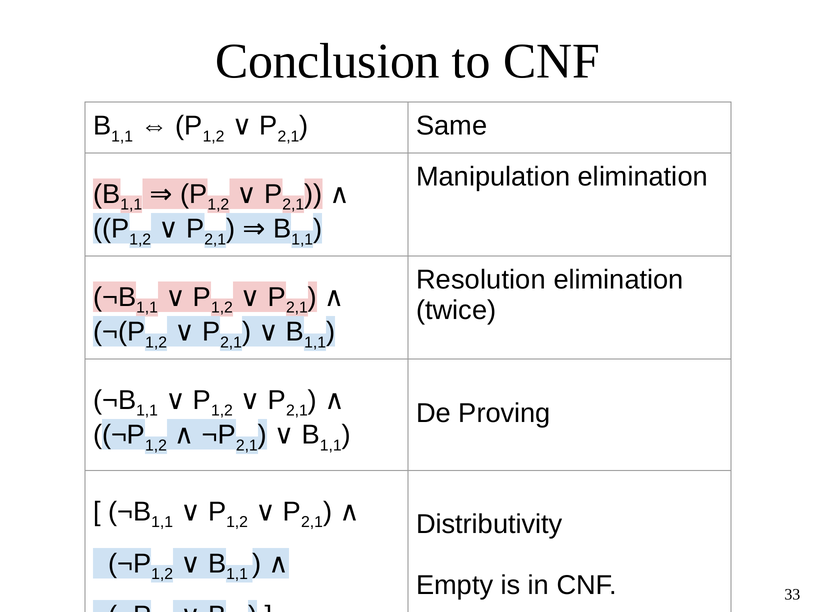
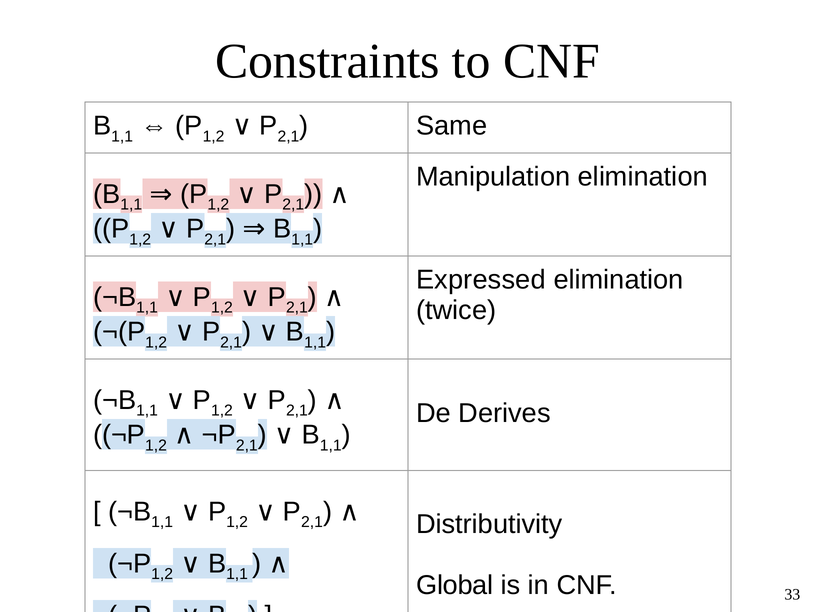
Conclusion: Conclusion -> Constraints (327, 61)
Resolution: Resolution -> Expressed (481, 280)
Proving: Proving -> Derives (505, 413)
Empty: Empty -> Global (455, 585)
